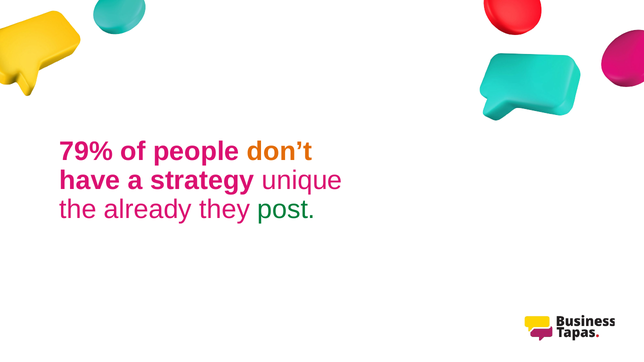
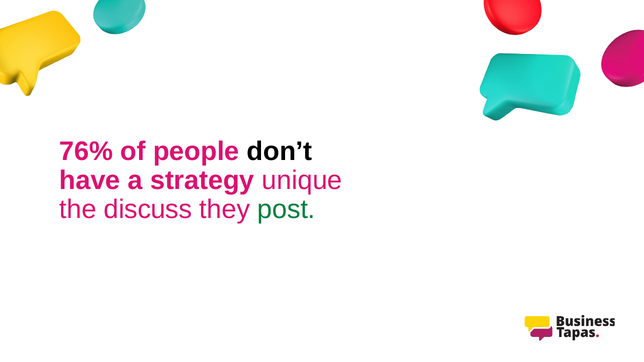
79%: 79% -> 76% (86, 152)
don’t colour: orange -> black (280, 152)
already: already -> discuss (148, 210)
